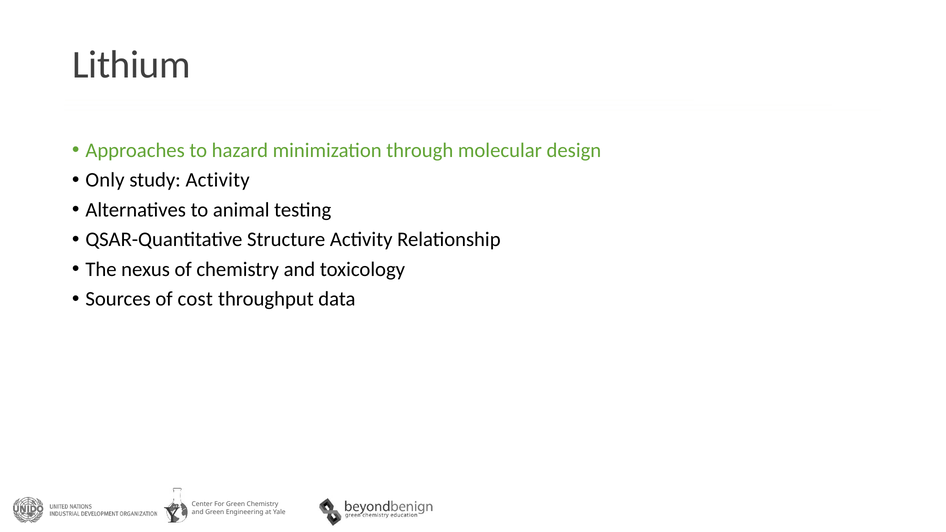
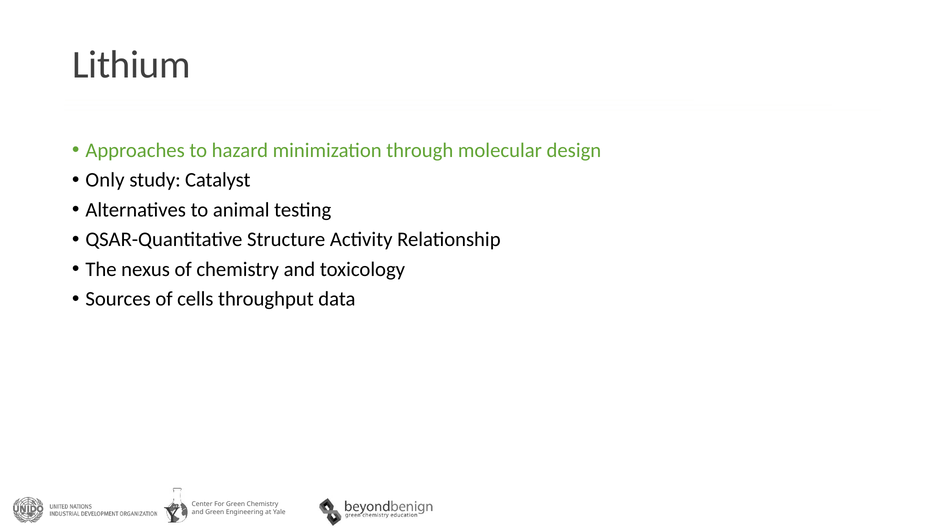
study Activity: Activity -> Catalyst (218, 180)
cost: cost -> cells (195, 299)
